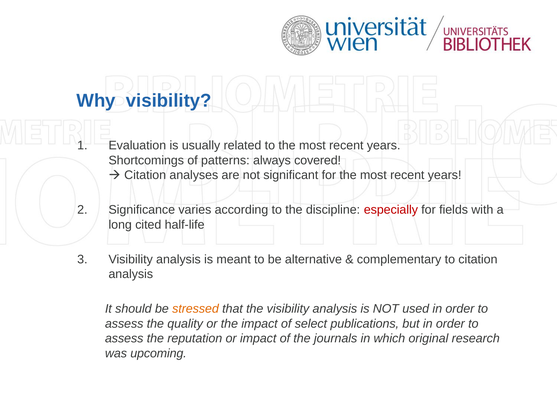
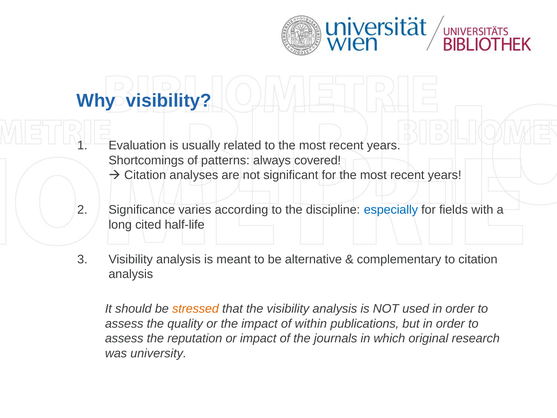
especially colour: red -> blue (391, 210)
select: select -> within (311, 324)
upcoming: upcoming -> university (158, 353)
